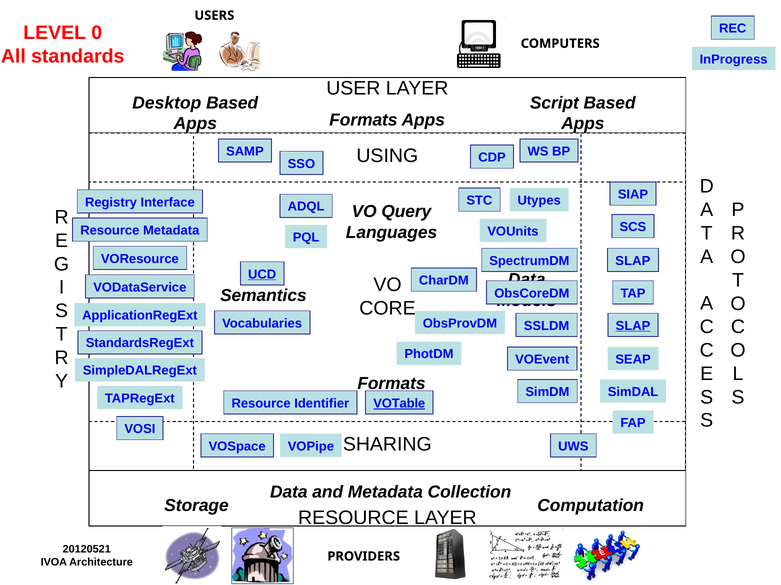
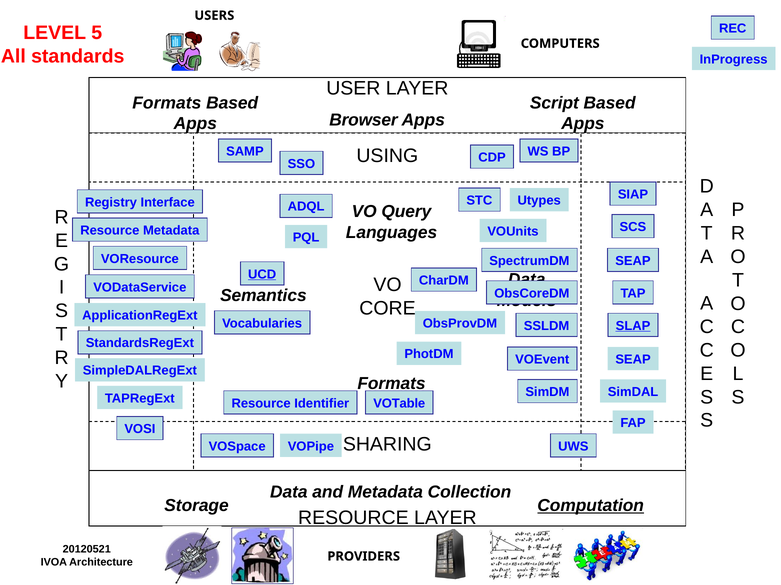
0: 0 -> 5 (97, 33)
Desktop: Desktop -> Formats (167, 103)
Formats: Formats -> Browser (363, 120)
SLAP: SLAP -> SEAP (633, 261)
VOTable underline: present -> none (399, 404)
Computation underline: none -> present (591, 506)
